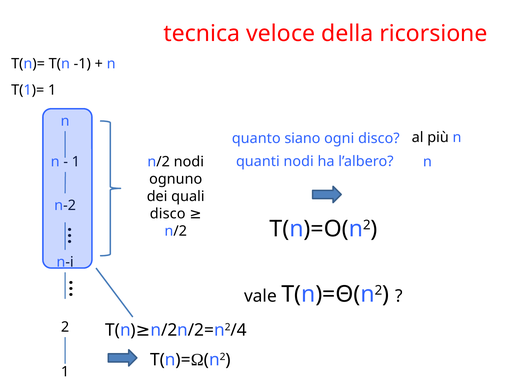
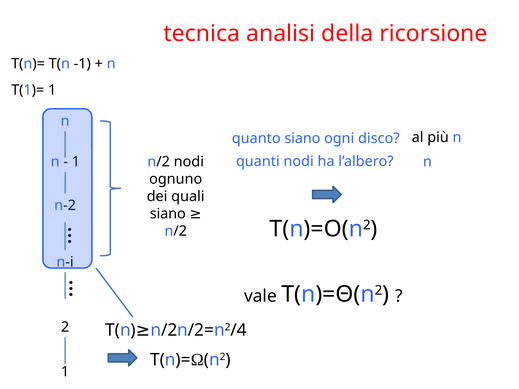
veloce: veloce -> analisi (281, 34)
disco: disco -> siano (168, 214)
